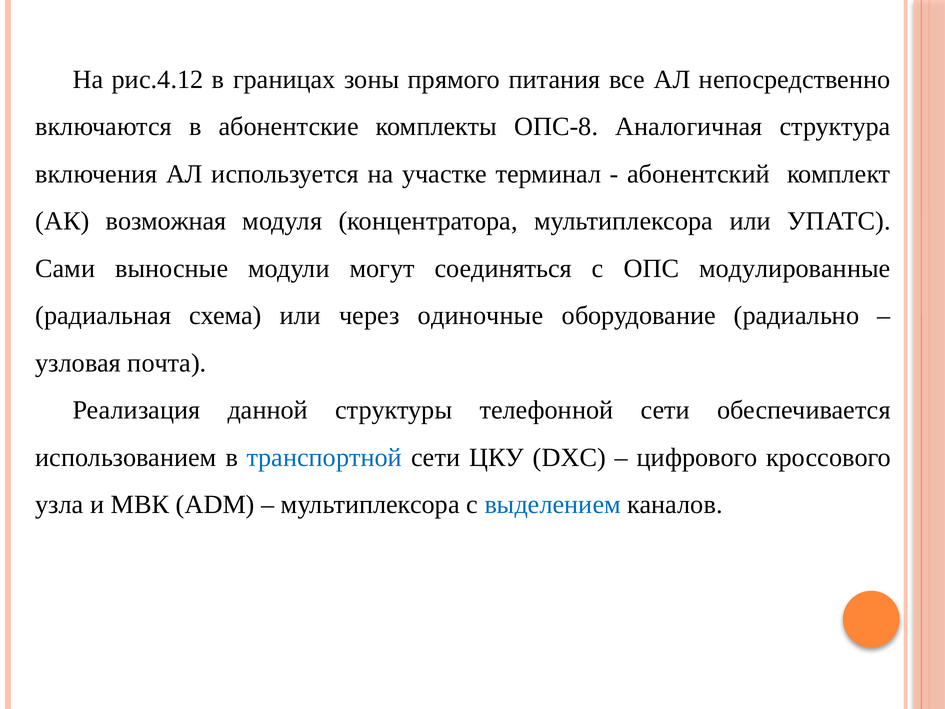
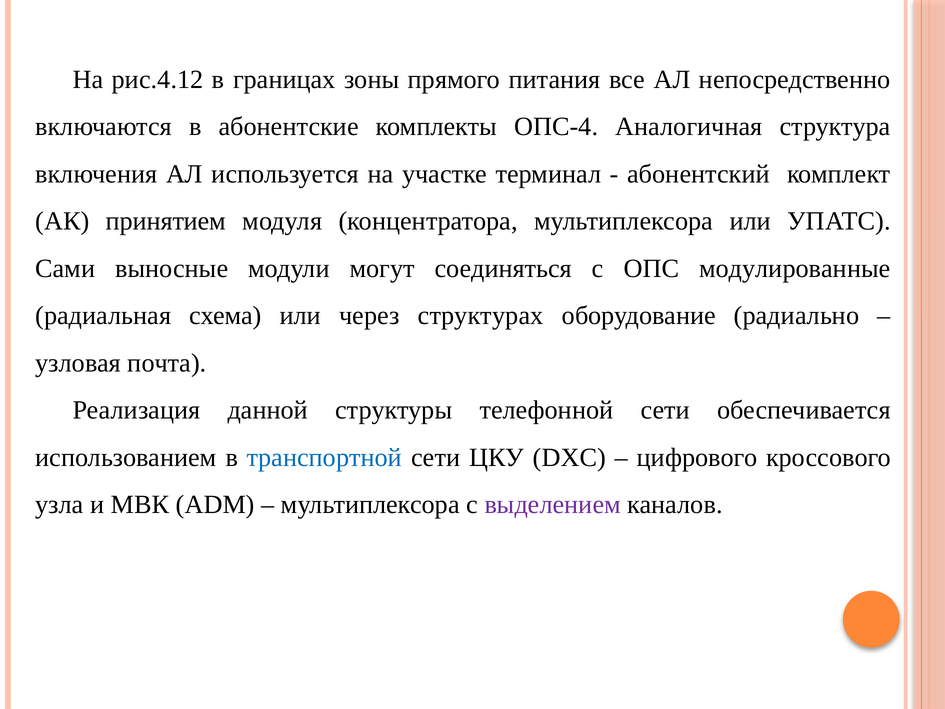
ОПС-8: ОПС-8 -> ОПС-4 (556, 127)
возможная: возможная -> принятием (166, 221)
одиночные: одиночные -> структурах (481, 316)
выделением colour: blue -> purple (553, 505)
